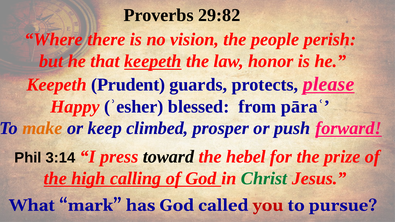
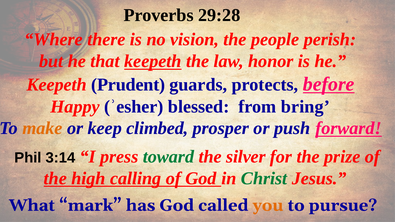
29:82: 29:82 -> 29:28 (219, 15)
please: please -> before (329, 84)
pāraʿ: pāraʿ -> bring (305, 107)
toward colour: black -> green (168, 157)
hebel: hebel -> silver (246, 157)
you colour: red -> orange (268, 206)
